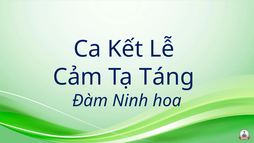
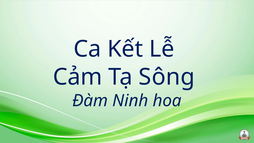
Táng: Táng -> Sông (167, 77)
